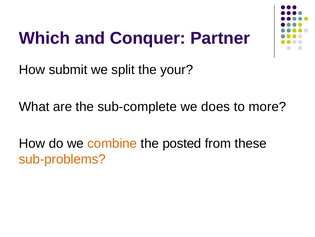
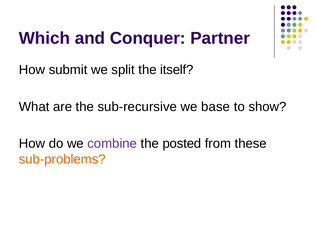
your: your -> itself (177, 70)
sub-complete: sub-complete -> sub-recursive (137, 106)
does: does -> base (216, 106)
more: more -> show (267, 106)
combine colour: orange -> purple (112, 143)
